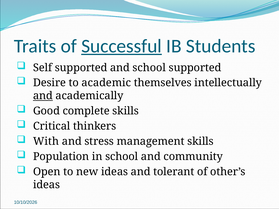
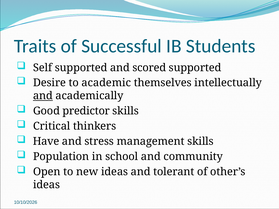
Successful underline: present -> none (122, 46)
and school: school -> scored (149, 68)
complete: complete -> predictor (86, 111)
With: With -> Have (46, 142)
